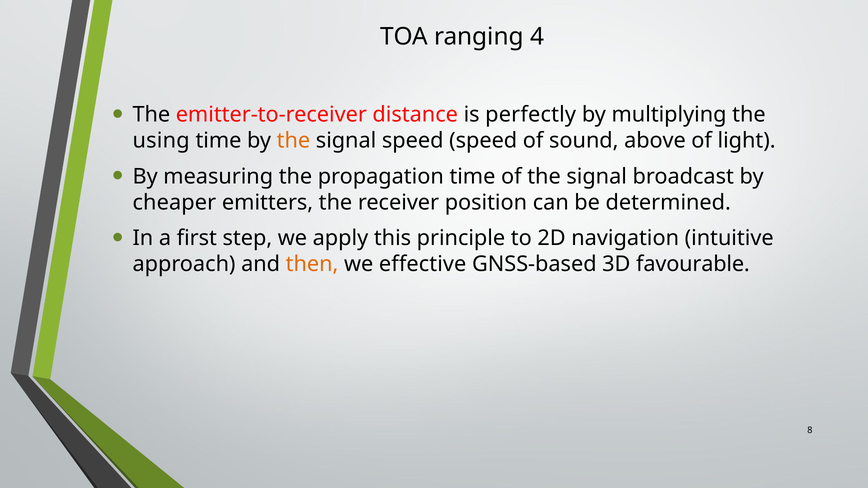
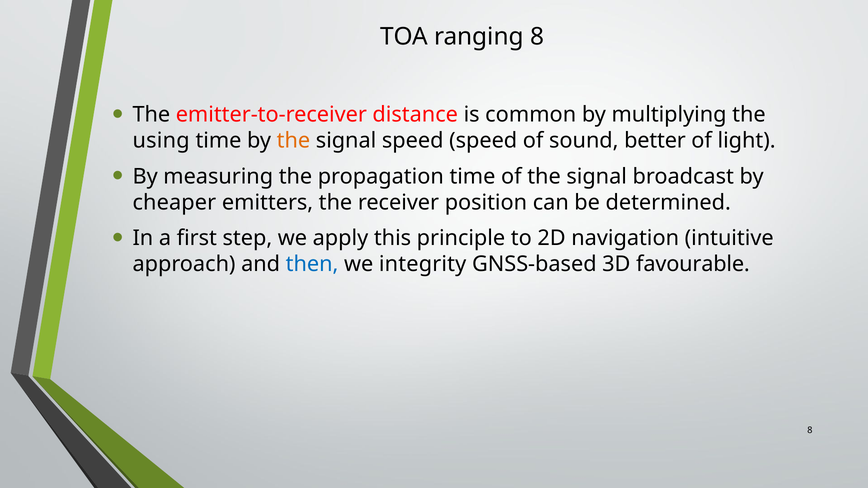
ranging 4: 4 -> 8 (537, 36)
perfectly: perfectly -> common (531, 115)
above: above -> better (655, 141)
then colour: orange -> blue (312, 264)
effective: effective -> integrity (423, 264)
